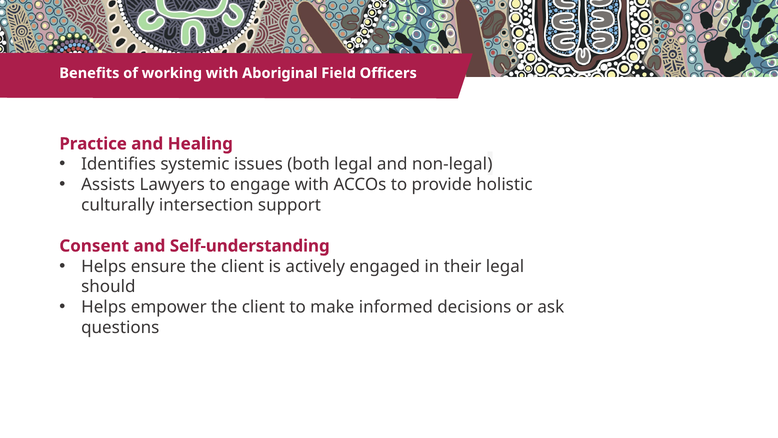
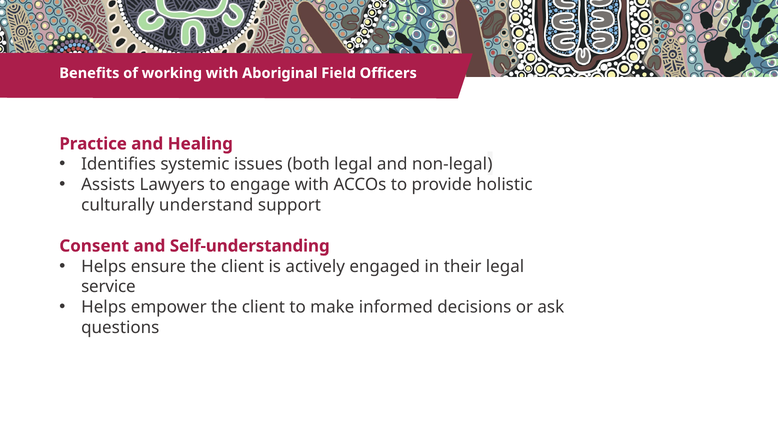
intersection: intersection -> understand (206, 205)
should: should -> service (108, 287)
